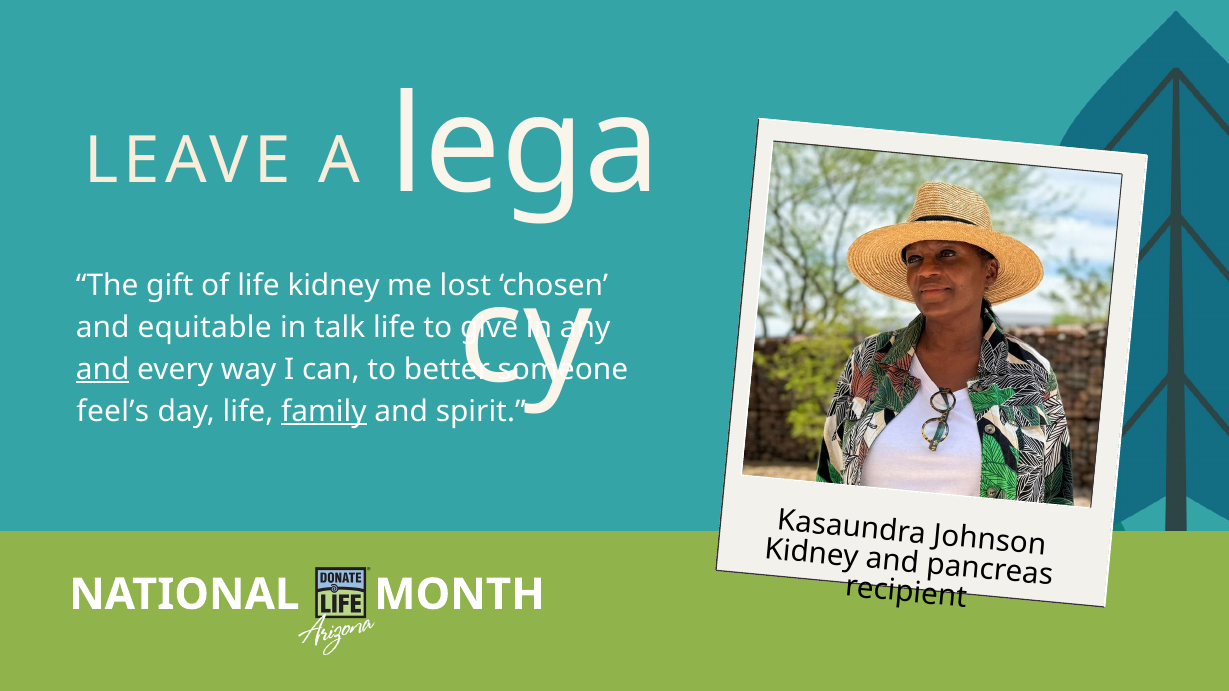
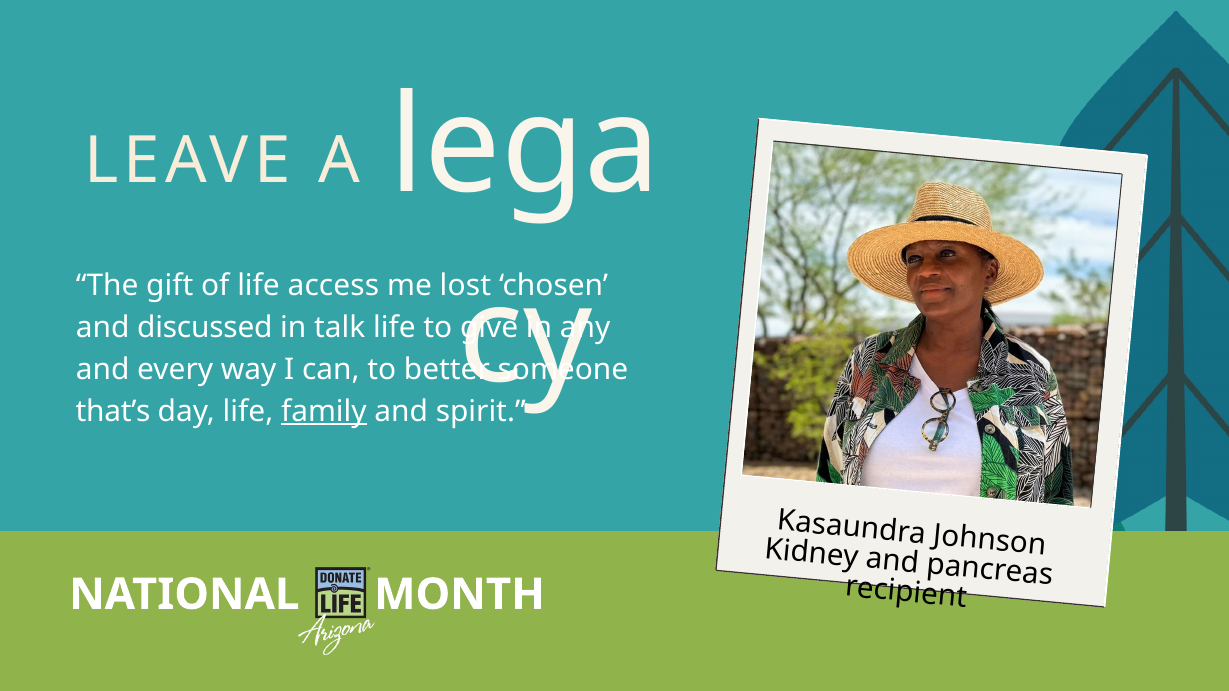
life kidney: kidney -> access (333, 286)
equitable: equitable -> discussed (205, 328)
and underline: present -> none (103, 370)
feel’s: feel’s -> that’s (113, 411)
